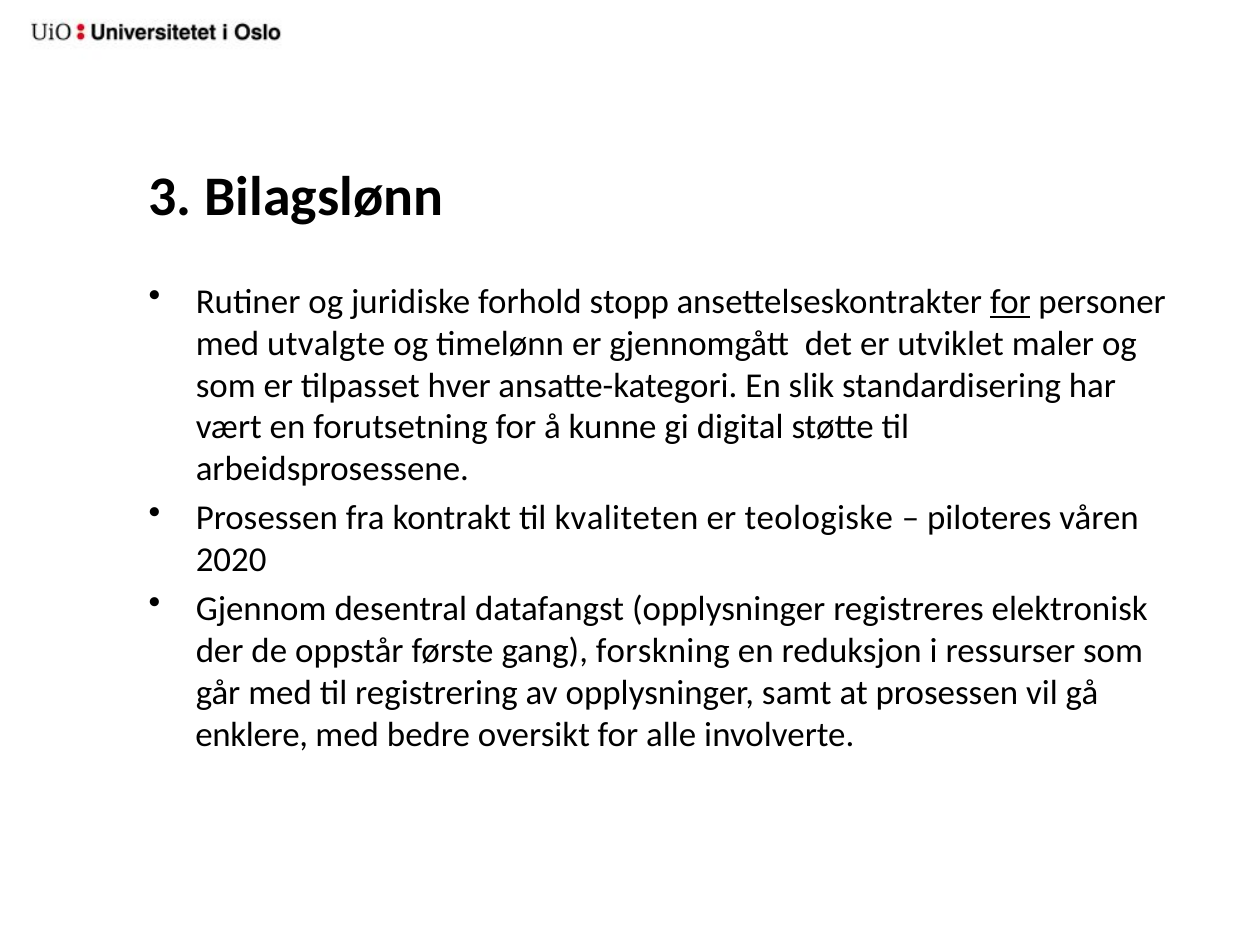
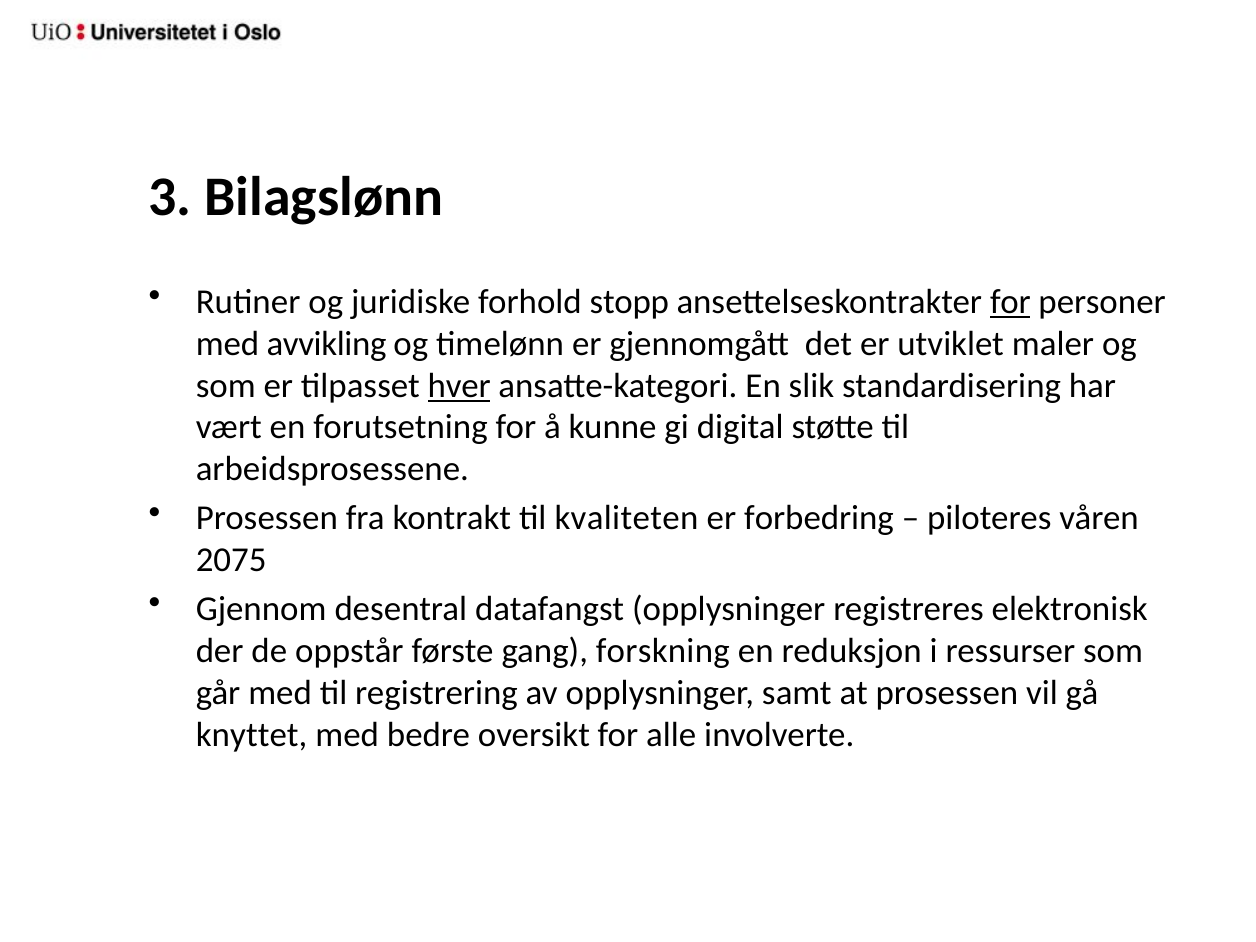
utvalgte: utvalgte -> avvikling (327, 344)
hver underline: none -> present (459, 386)
teologiske: teologiske -> forbedring (819, 518)
2020: 2020 -> 2075 (231, 560)
enklere: enklere -> knyttet (252, 735)
